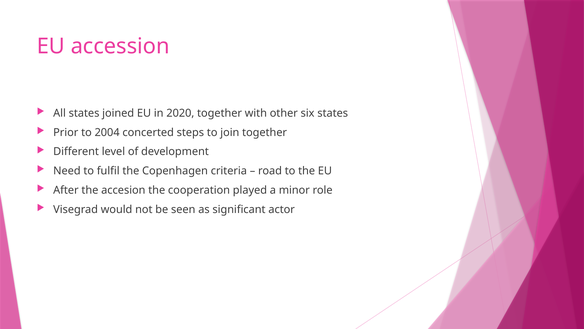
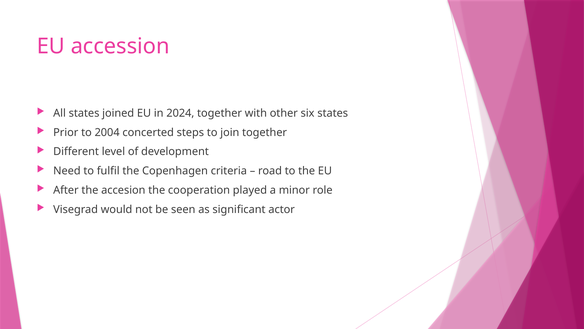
2020: 2020 -> 2024 (180, 113)
